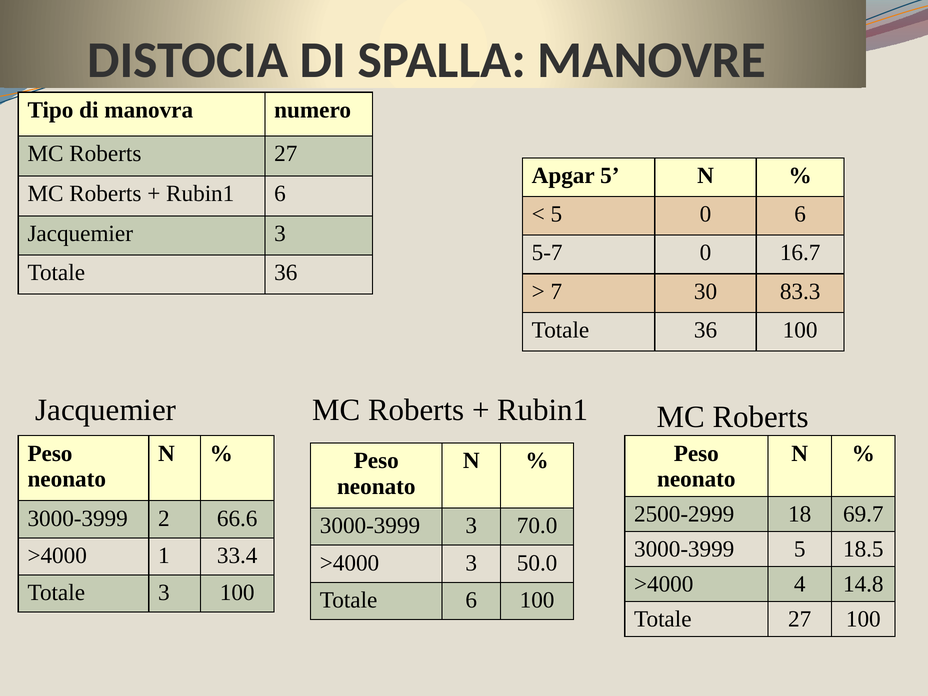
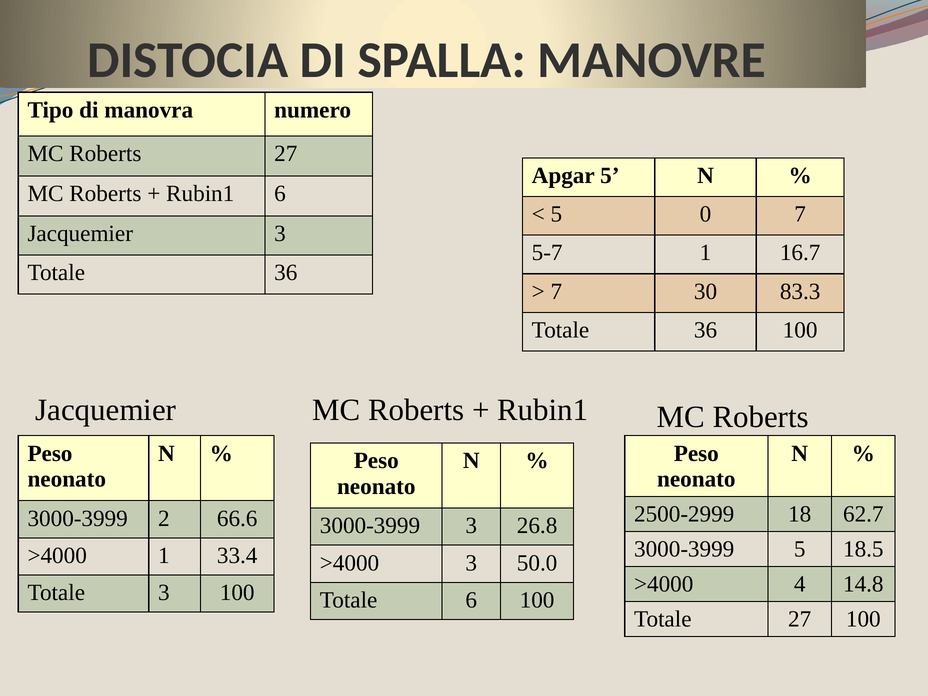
0 6: 6 -> 7 (800, 214)
5-7 0: 0 -> 1 (706, 253)
69.7: 69.7 -> 62.7 (863, 514)
70.0: 70.0 -> 26.8 (537, 526)
